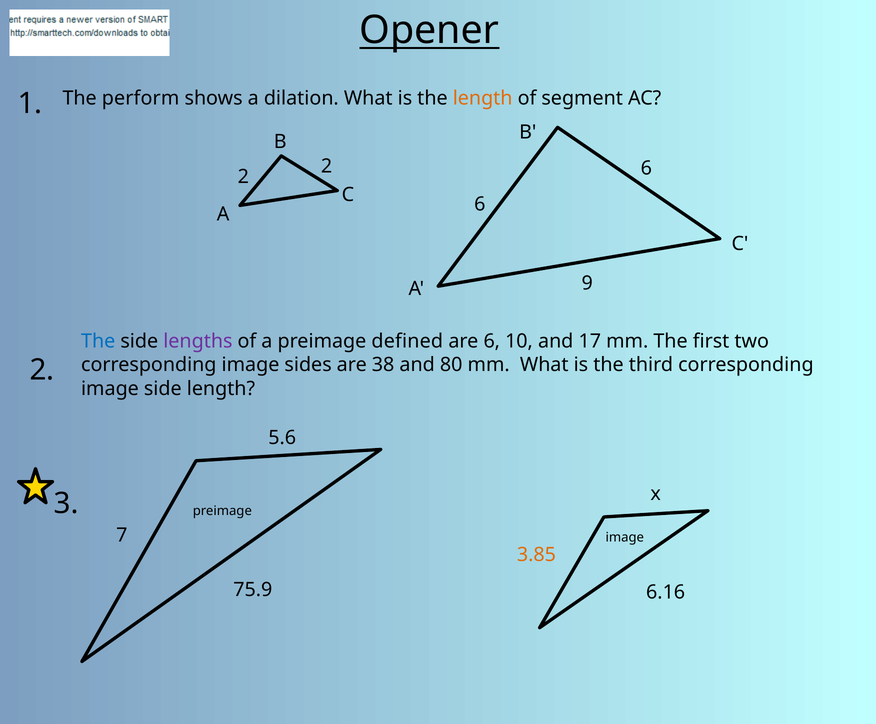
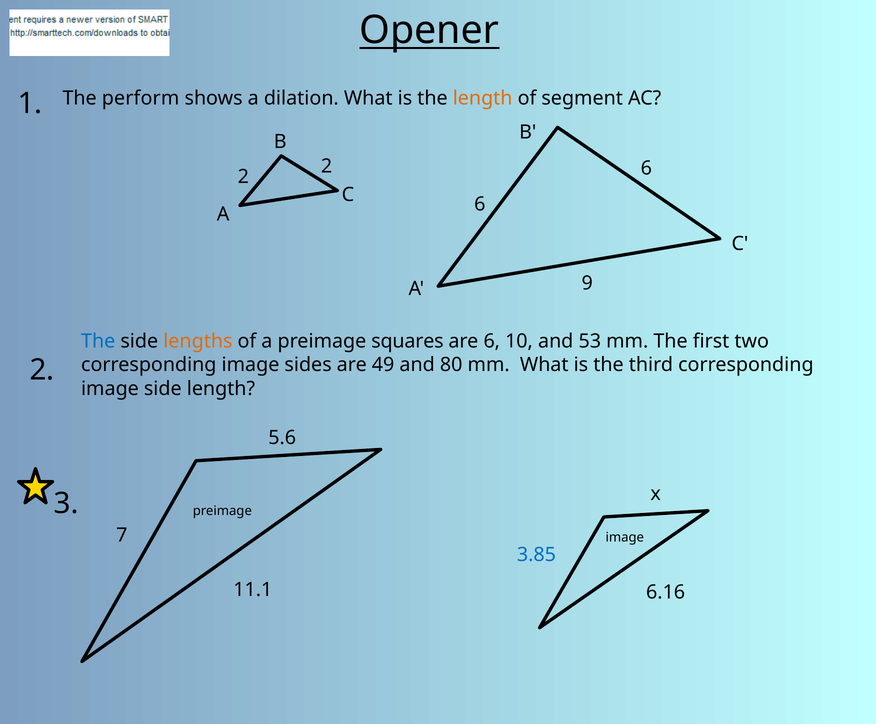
lengths colour: purple -> orange (198, 341)
defined: defined -> squares (407, 341)
17: 17 -> 53 (590, 341)
38: 38 -> 49 (383, 365)
3.85 colour: orange -> blue (536, 555)
75.9: 75.9 -> 11.1 (253, 590)
